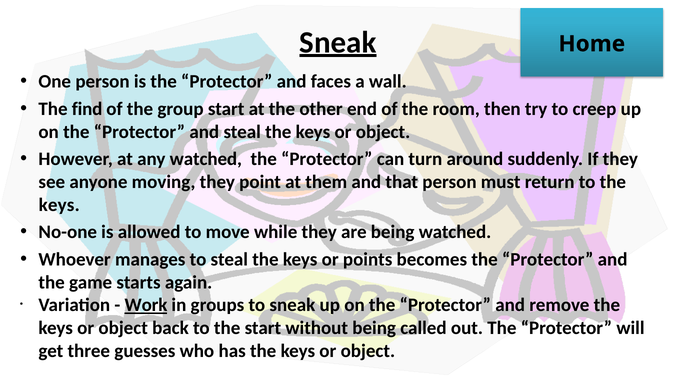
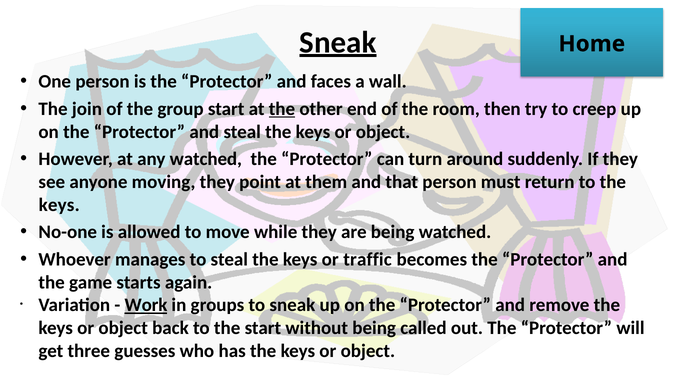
find: find -> join (87, 109)
the underline: none -> present (282, 109)
points: points -> traffic (368, 260)
